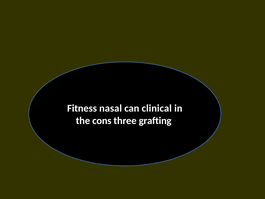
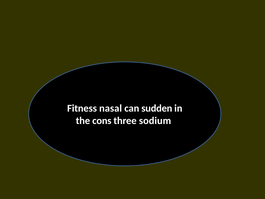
clinical: clinical -> sudden (157, 108)
grafting: grafting -> sodium (155, 121)
